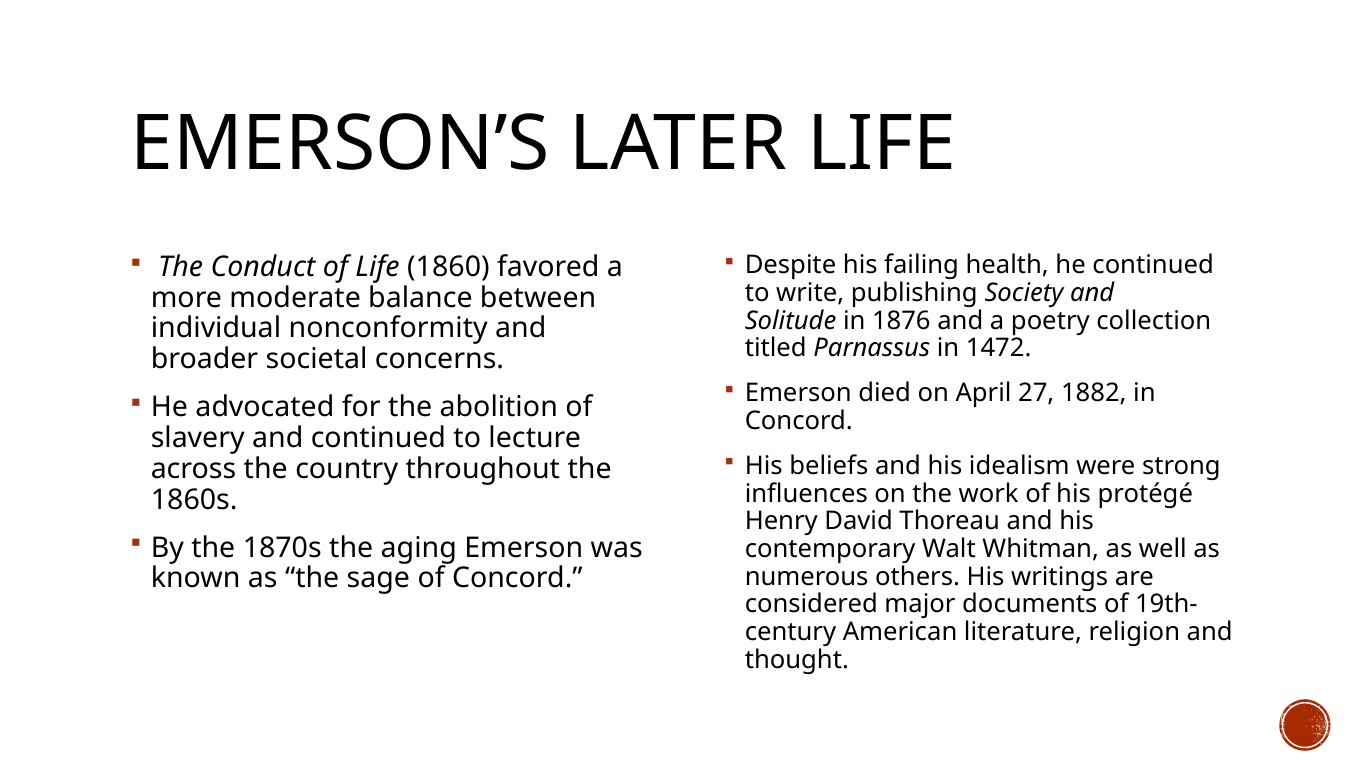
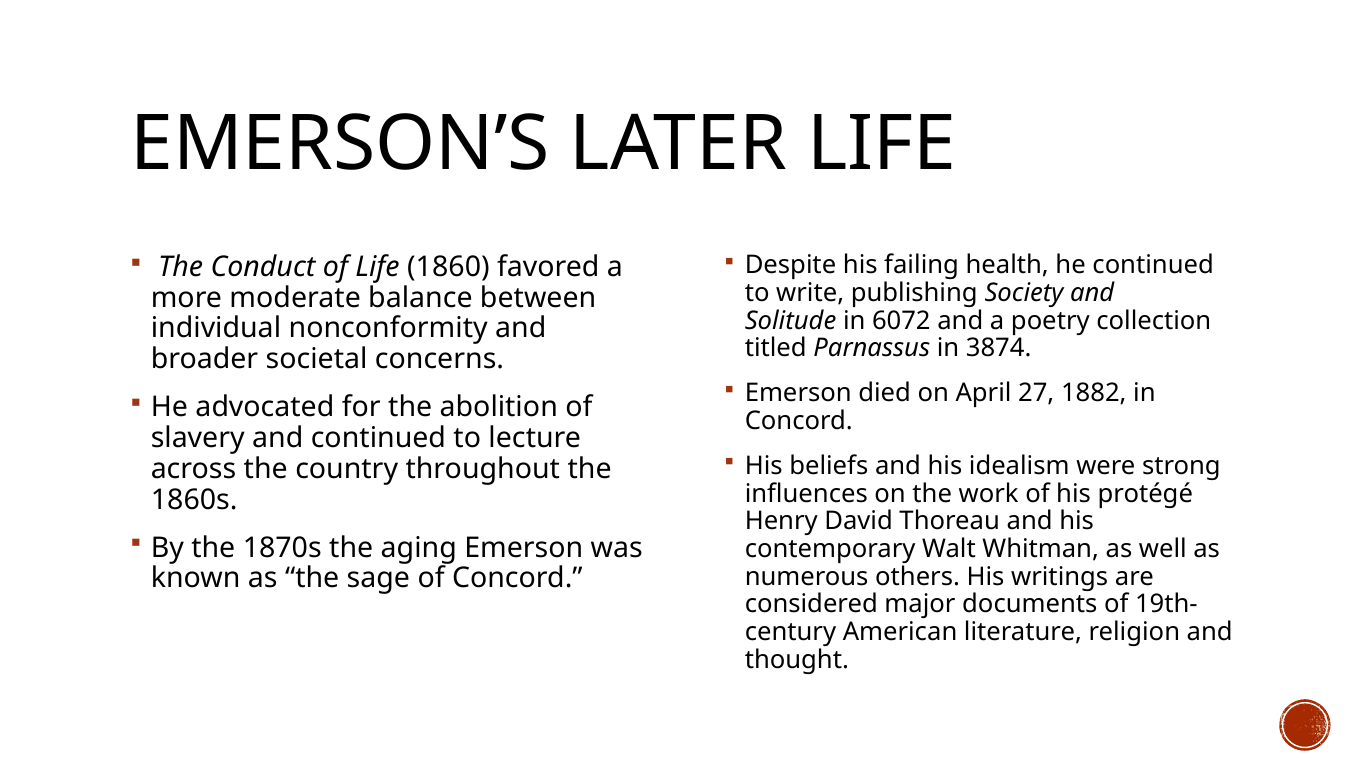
1876: 1876 -> 6072 (901, 320)
1472: 1472 -> 3874 (999, 348)
